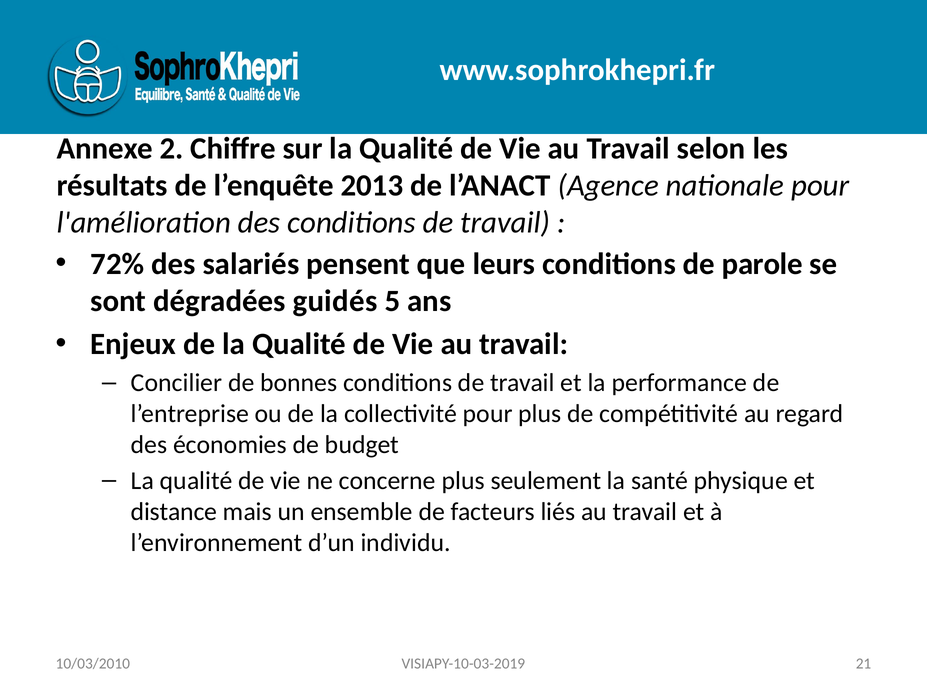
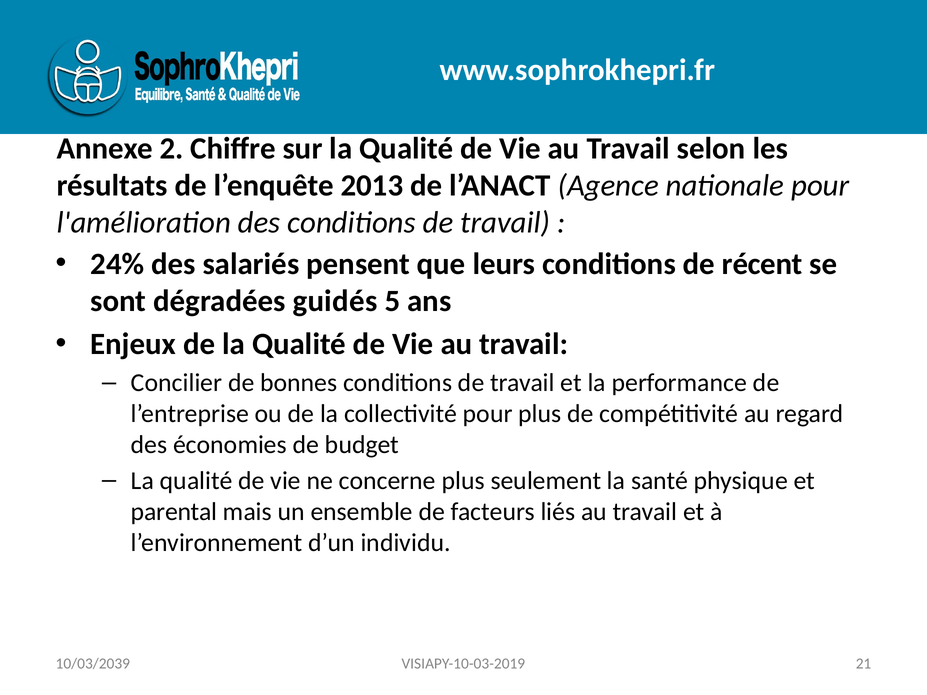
72%: 72% -> 24% (117, 264)
parole: parole -> récent (762, 264)
distance: distance -> parental (174, 512)
10/03/2010: 10/03/2010 -> 10/03/2039 (93, 664)
